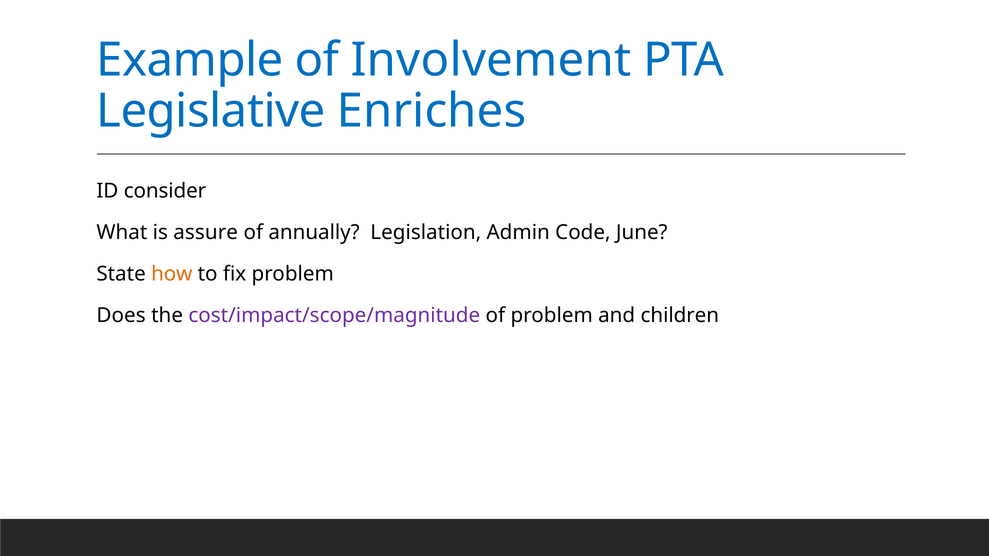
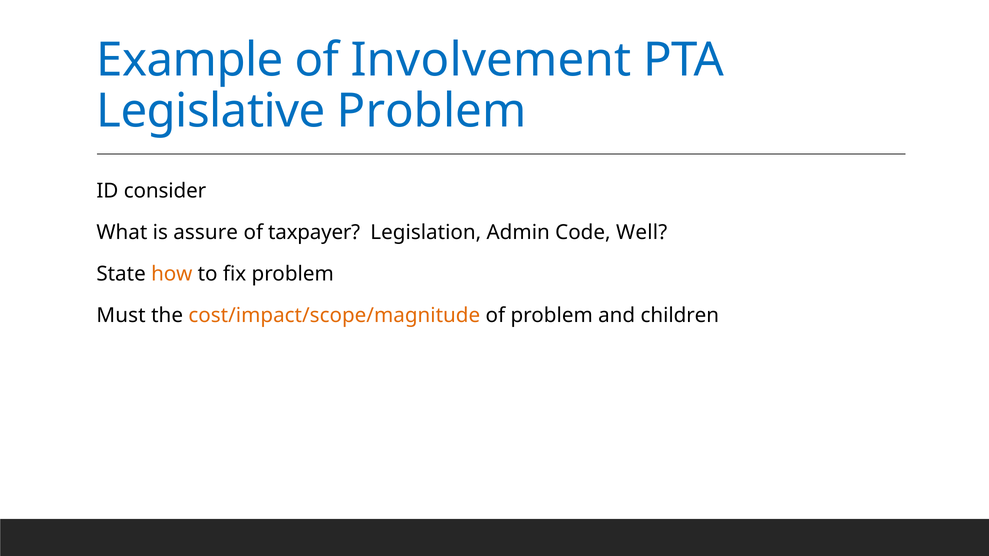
Legislative Enriches: Enriches -> Problem (432, 111)
annually: annually -> taxpayer (314, 233)
June: June -> Well (642, 233)
Does: Does -> Must (121, 316)
cost/impact/scope/magnitude colour: purple -> orange (334, 316)
